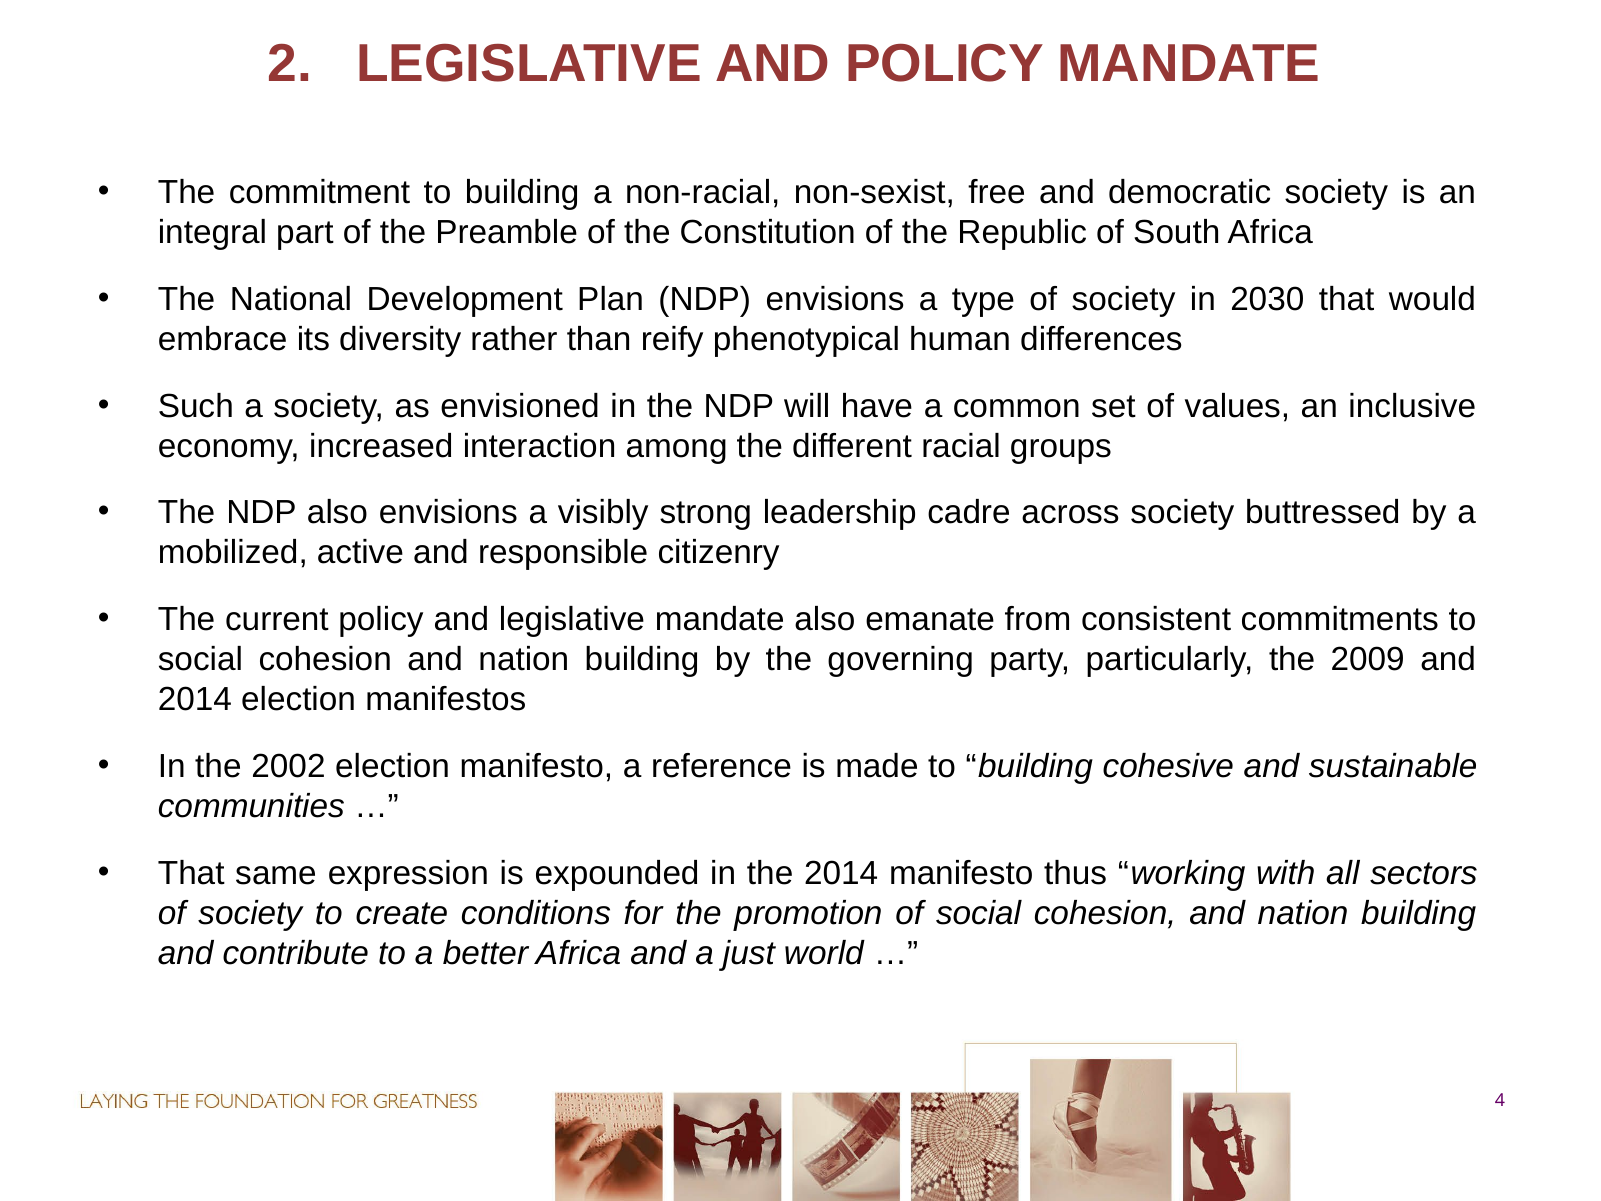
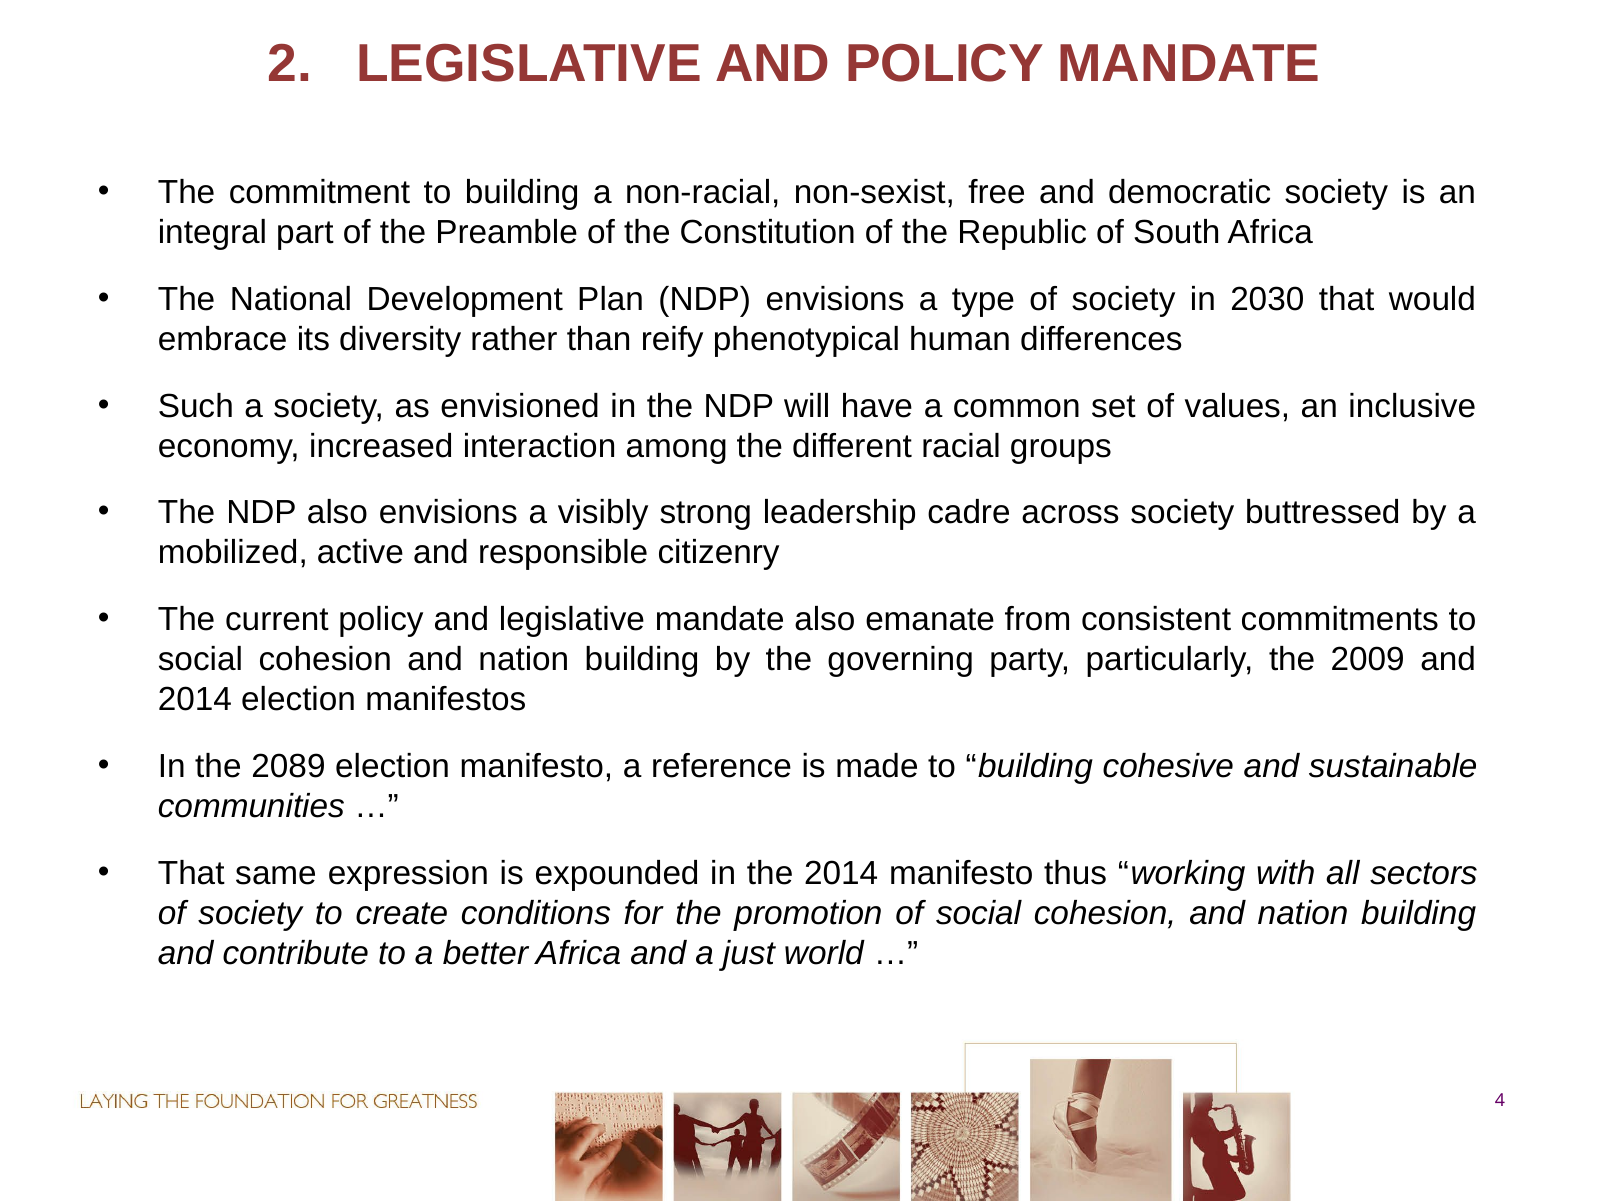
2002: 2002 -> 2089 (288, 766)
